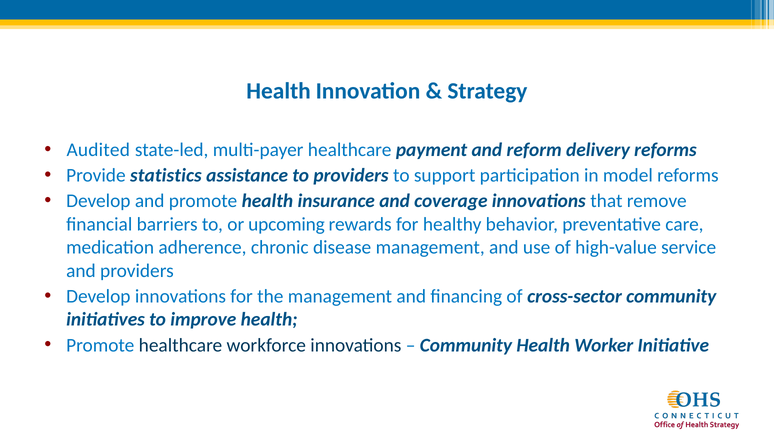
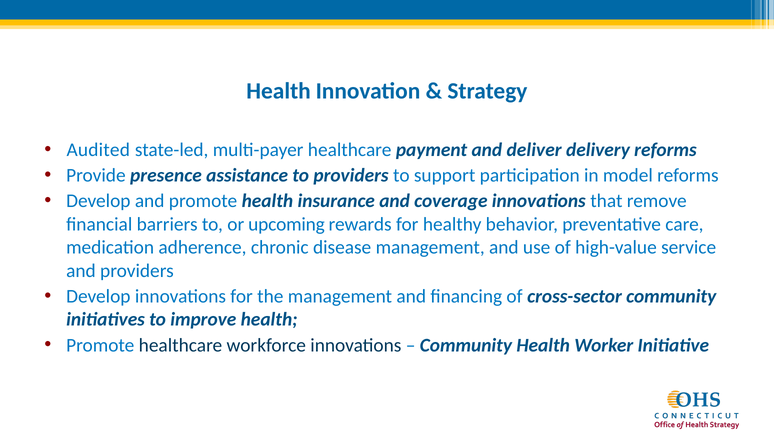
reform: reform -> deliver (534, 150)
statistics: statistics -> presence (166, 176)
